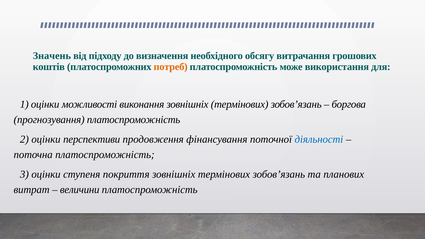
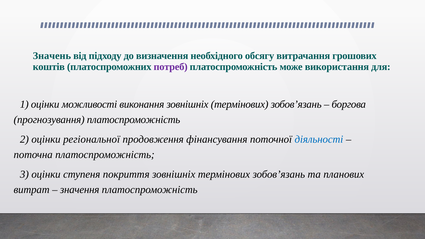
потреб colour: orange -> purple (171, 67)
перспективи: перспективи -> регіональної (92, 139)
величини: величини -> значення (80, 190)
